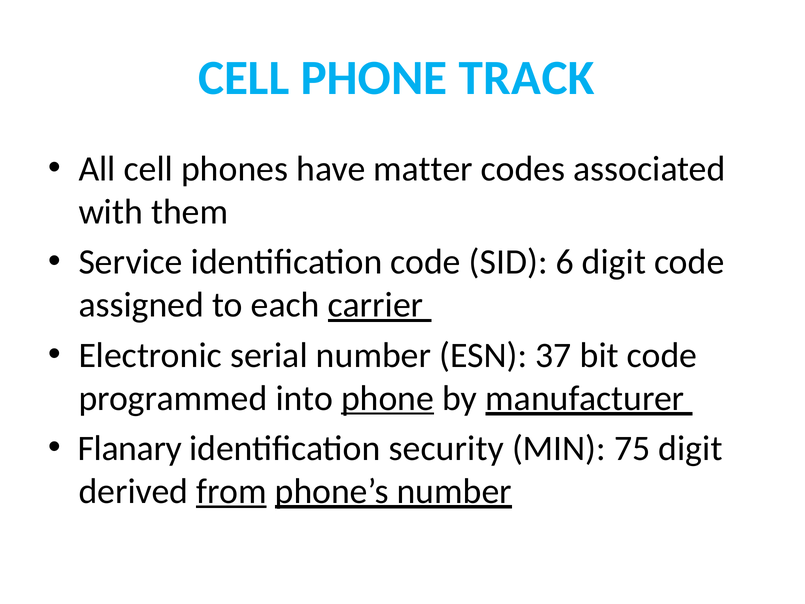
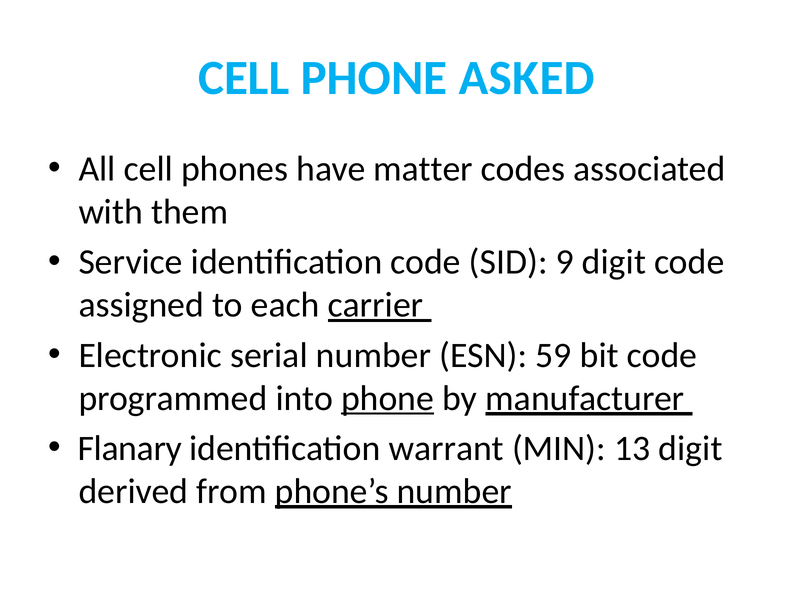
TRACK: TRACK -> ASKED (527, 78)
6: 6 -> 9 (565, 262)
37: 37 -> 59 (553, 355)
security: security -> warrant (446, 448)
75: 75 -> 13 (632, 448)
from underline: present -> none (231, 491)
